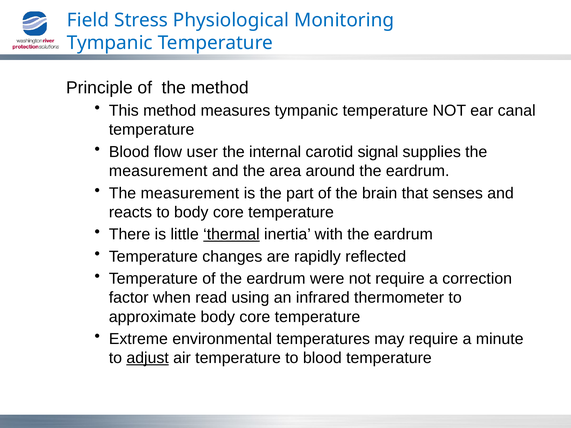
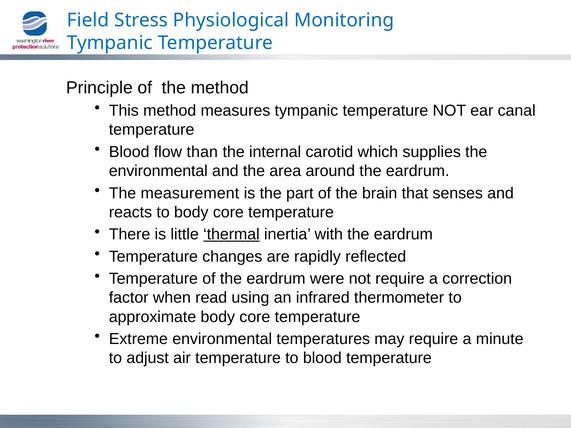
user: user -> than (202, 152)
signal: signal -> which (378, 152)
measurement: measurement -> environmental (158, 171)
adjust underline: present -> none (148, 358)
